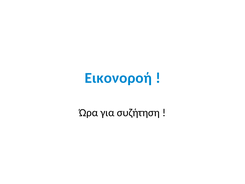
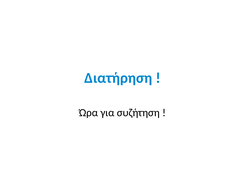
Εικονοροή: Εικονοροή -> Διατήρηση (118, 78)
